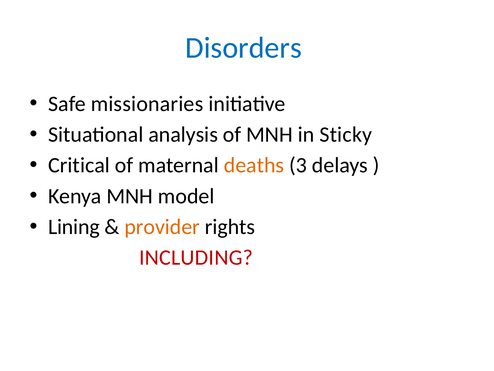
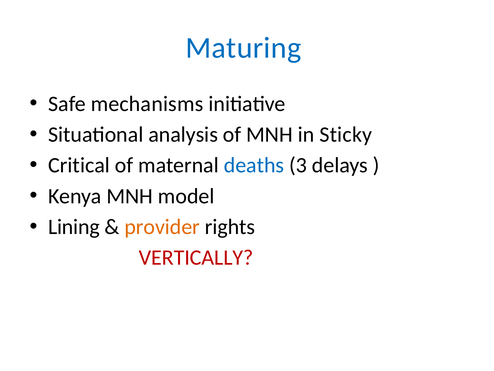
Disorders: Disorders -> Maturing (243, 48)
missionaries: missionaries -> mechanisms (147, 104)
deaths colour: orange -> blue (254, 165)
INCLUDING: INCLUDING -> VERTICALLY (196, 257)
